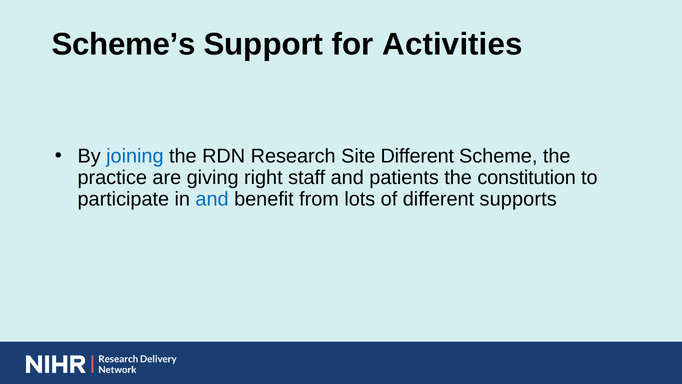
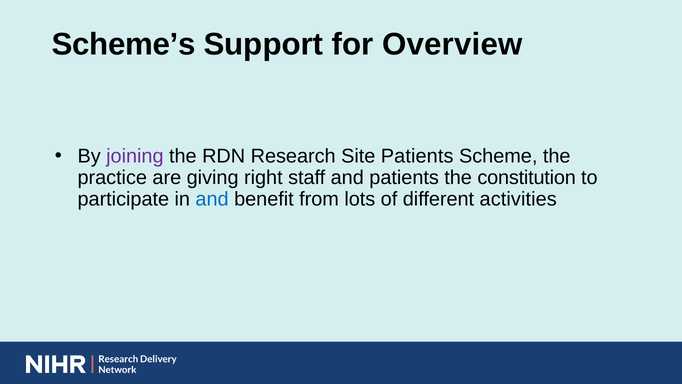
Activities: Activities -> Overview (452, 44)
joining colour: blue -> purple (135, 156)
Site Different: Different -> Patients (417, 156)
supports: supports -> activities (518, 199)
